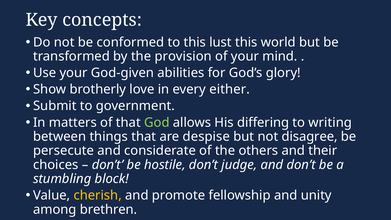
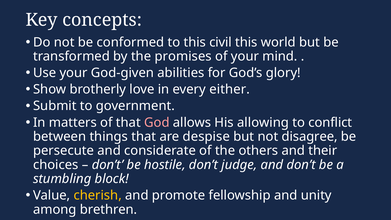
lust: lust -> civil (221, 42)
provision: provision -> promises (183, 56)
God colour: light green -> pink (157, 122)
differing: differing -> allowing (263, 122)
writing: writing -> conflict (330, 122)
